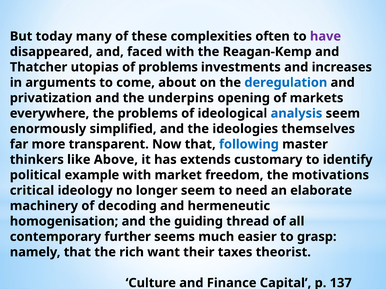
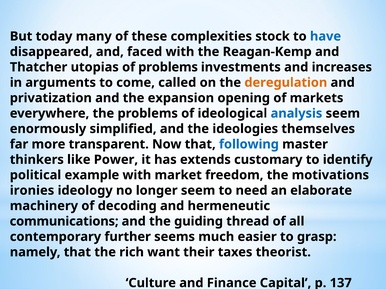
often: often -> stock (273, 36)
have colour: purple -> blue (326, 36)
about: about -> called (177, 83)
deregulation colour: blue -> orange (286, 83)
underpins: underpins -> expansion (181, 98)
Above: Above -> Power (116, 160)
critical: critical -> ironies (32, 191)
homogenisation: homogenisation -> communications (64, 222)
